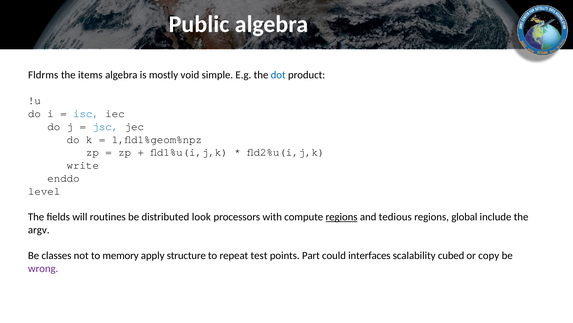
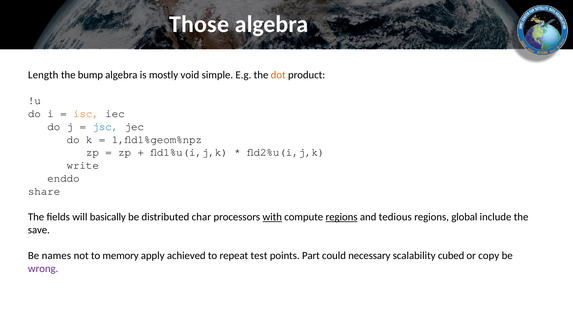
Public: Public -> Those (199, 24)
Fldrms: Fldrms -> Length (43, 75)
items: items -> bump (90, 75)
dot colour: blue -> orange (278, 75)
isc colour: blue -> orange (86, 113)
level: level -> share (44, 191)
routines: routines -> basically (108, 217)
look: look -> char (201, 217)
with underline: none -> present (272, 217)
argv: argv -> save (39, 229)
classes: classes -> names (56, 255)
structure: structure -> achieved (186, 255)
interfaces: interfaces -> necessary (369, 255)
